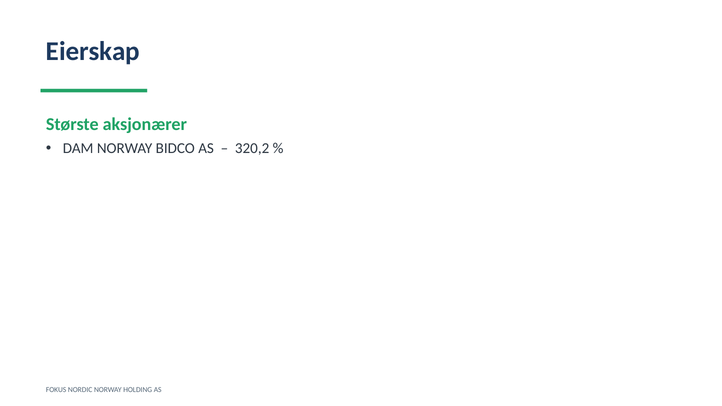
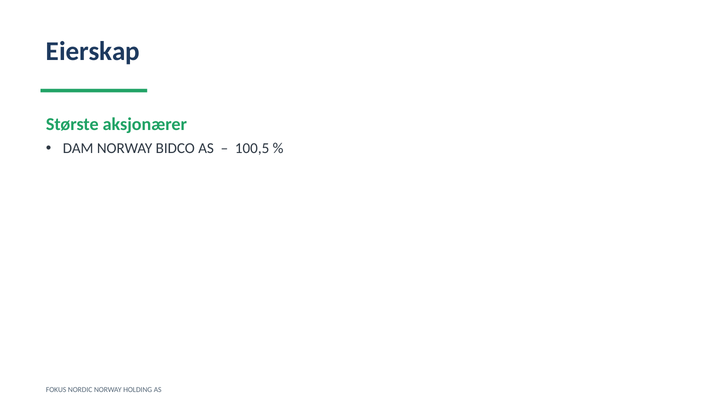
320,2: 320,2 -> 100,5 (252, 148)
